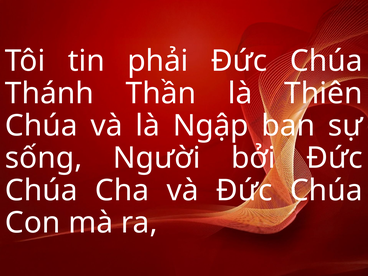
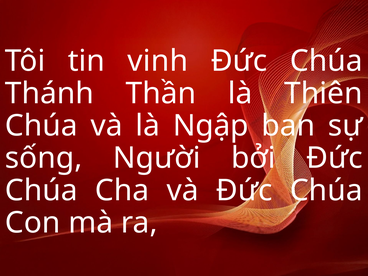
phải: phải -> vinh (158, 61)
